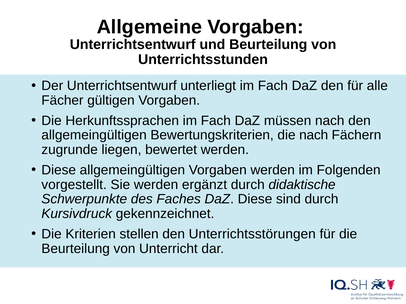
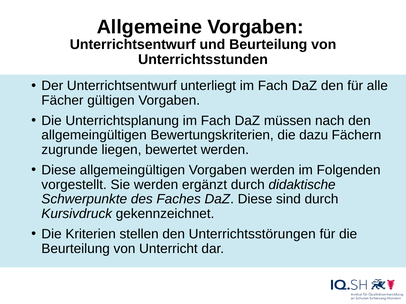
Herkunftssprachen: Herkunftssprachen -> Unterrichtsplanung (122, 121)
die nach: nach -> dazu (314, 135)
